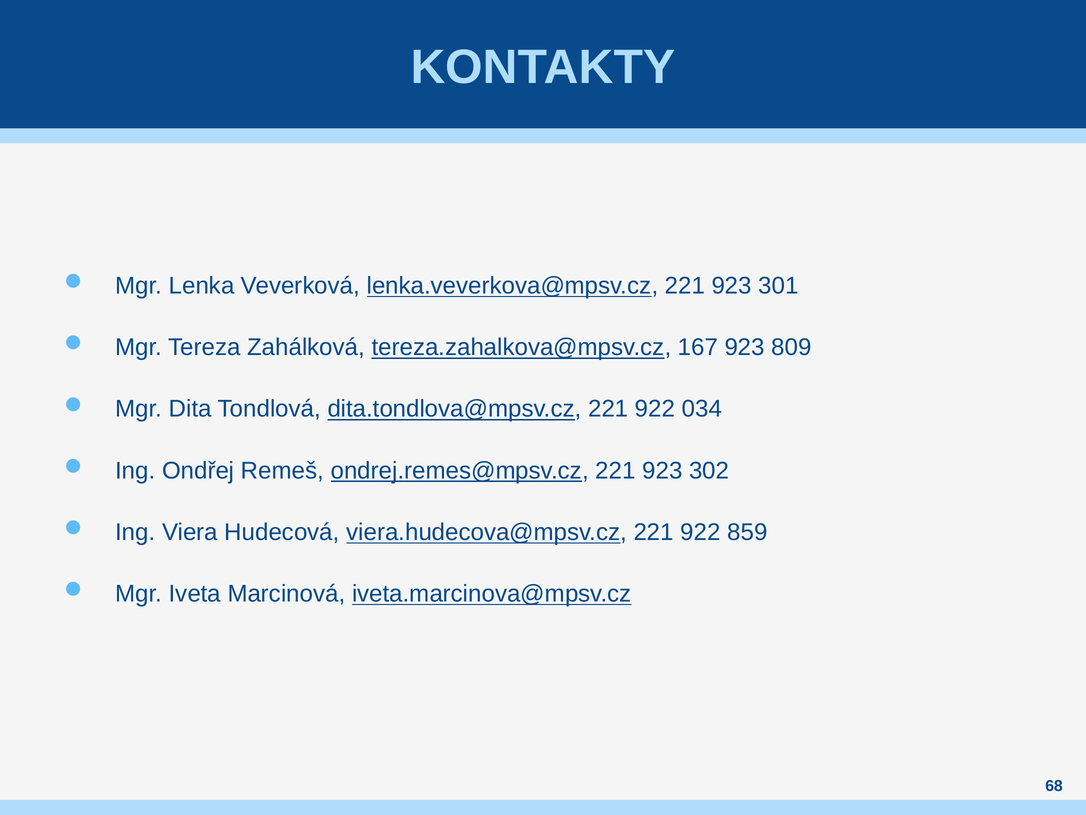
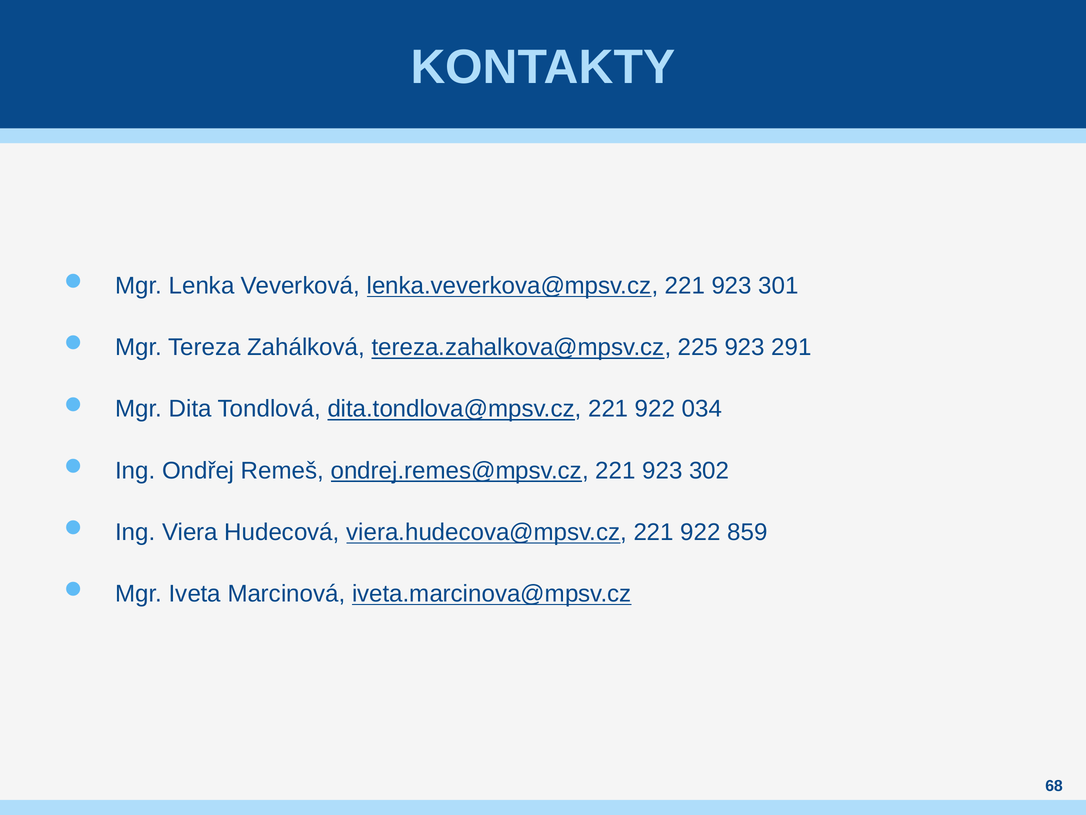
167: 167 -> 225 (698, 347)
809: 809 -> 291 (792, 347)
